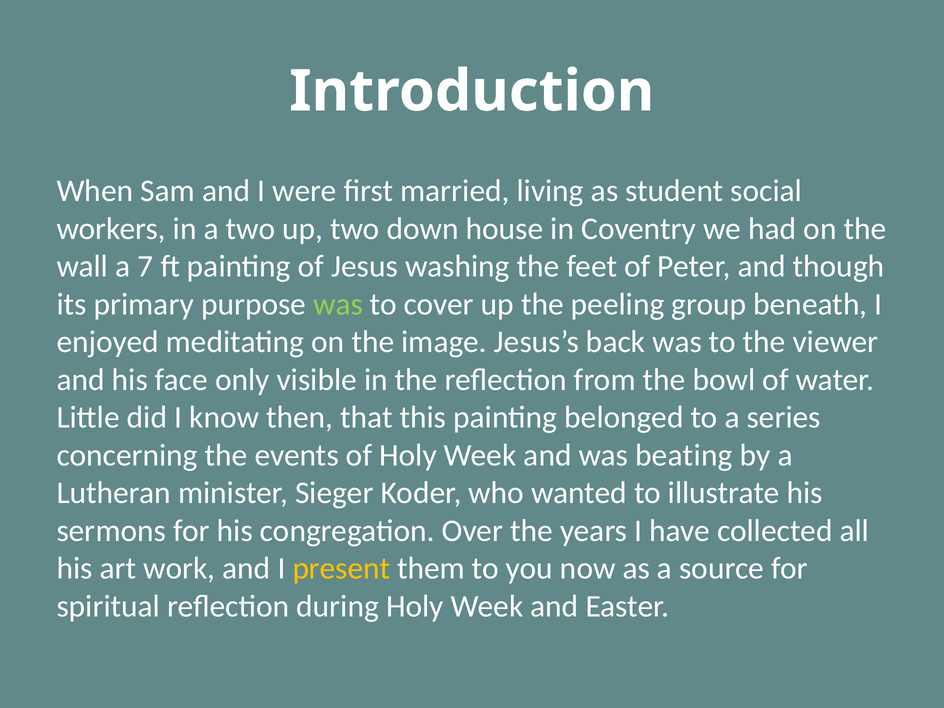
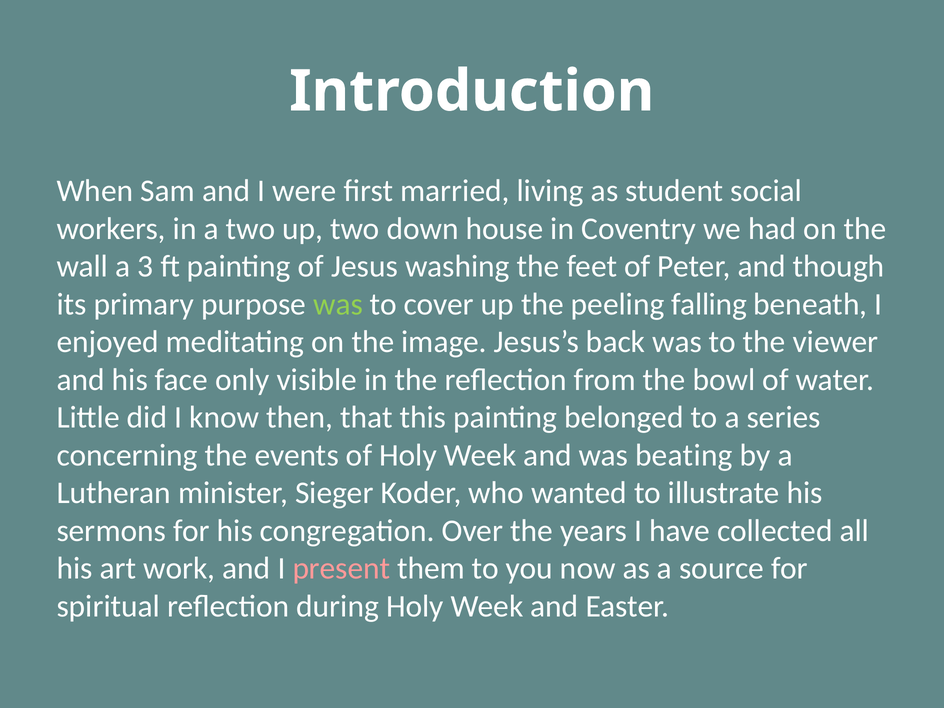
7: 7 -> 3 (145, 267)
group: group -> falling (709, 304)
present colour: yellow -> pink (341, 569)
